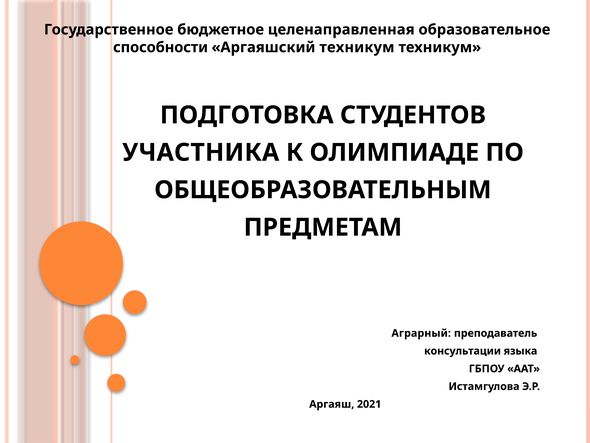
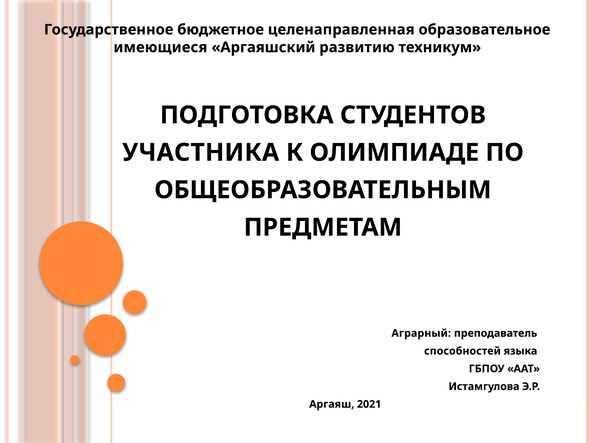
способности: способности -> имеющиеся (160, 47)
Аргаяшский техникум: техникум -> развитию (357, 47)
консультации: консультации -> способностей (462, 351)
